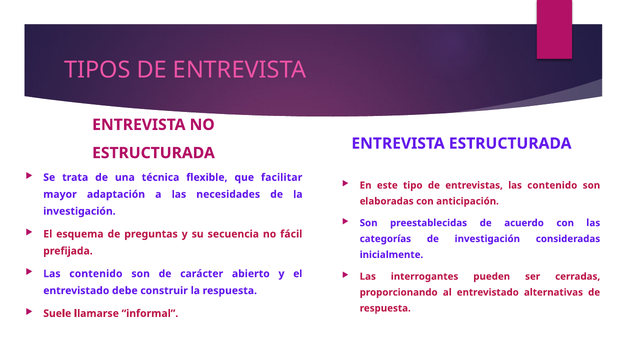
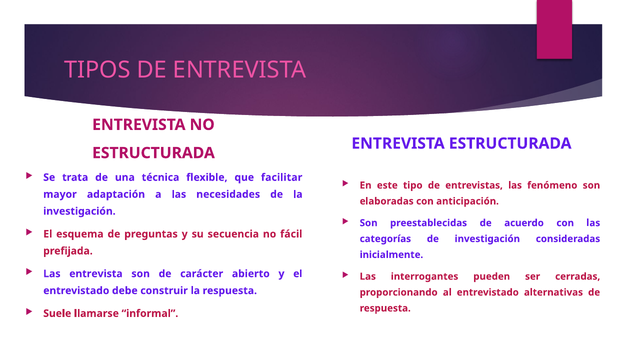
entrevistas las contenido: contenido -> fenómeno (552, 185)
contenido: contenido -> entrevista (96, 273)
